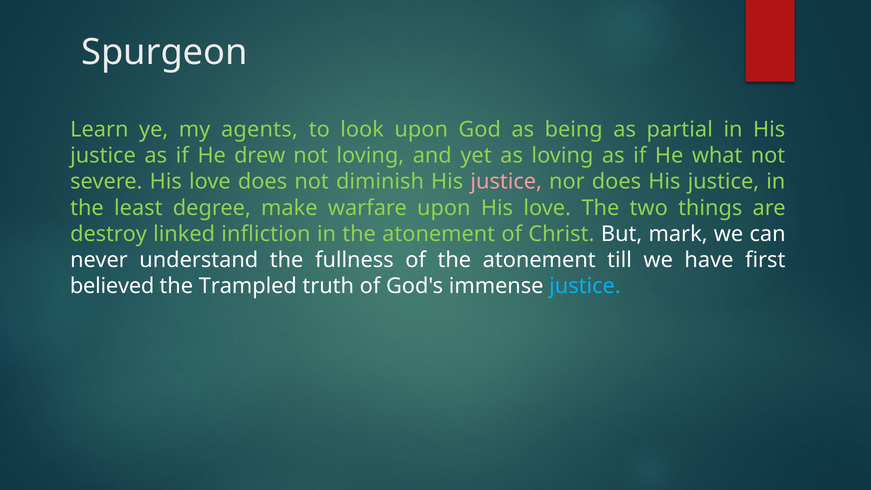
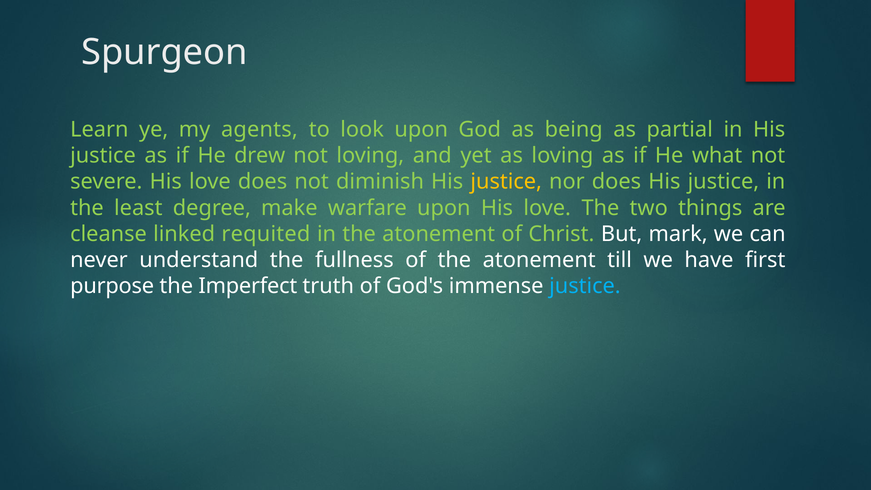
justice colour: pink -> yellow (506, 182)
destroy: destroy -> cleanse (109, 234)
infliction: infliction -> requited (266, 234)
believed: believed -> purpose (112, 286)
Trampled: Trampled -> Imperfect (248, 286)
